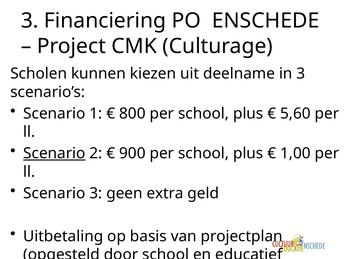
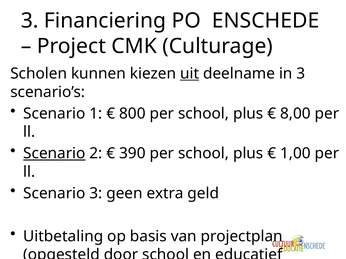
uit underline: none -> present (190, 74)
5,60: 5,60 -> 8,00 (295, 114)
900: 900 -> 390 (132, 154)
